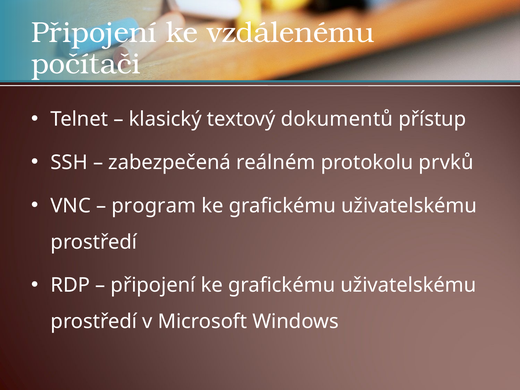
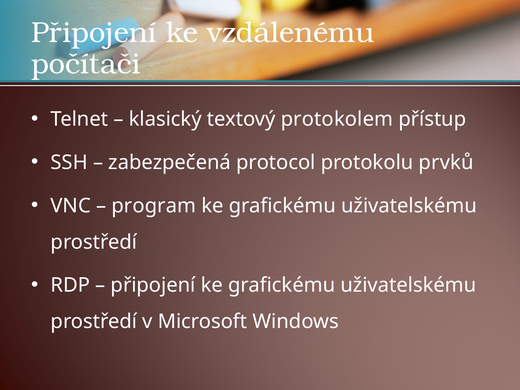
dokumentů: dokumentů -> protokolem (337, 119)
reálném: reálném -> protocol (276, 162)
